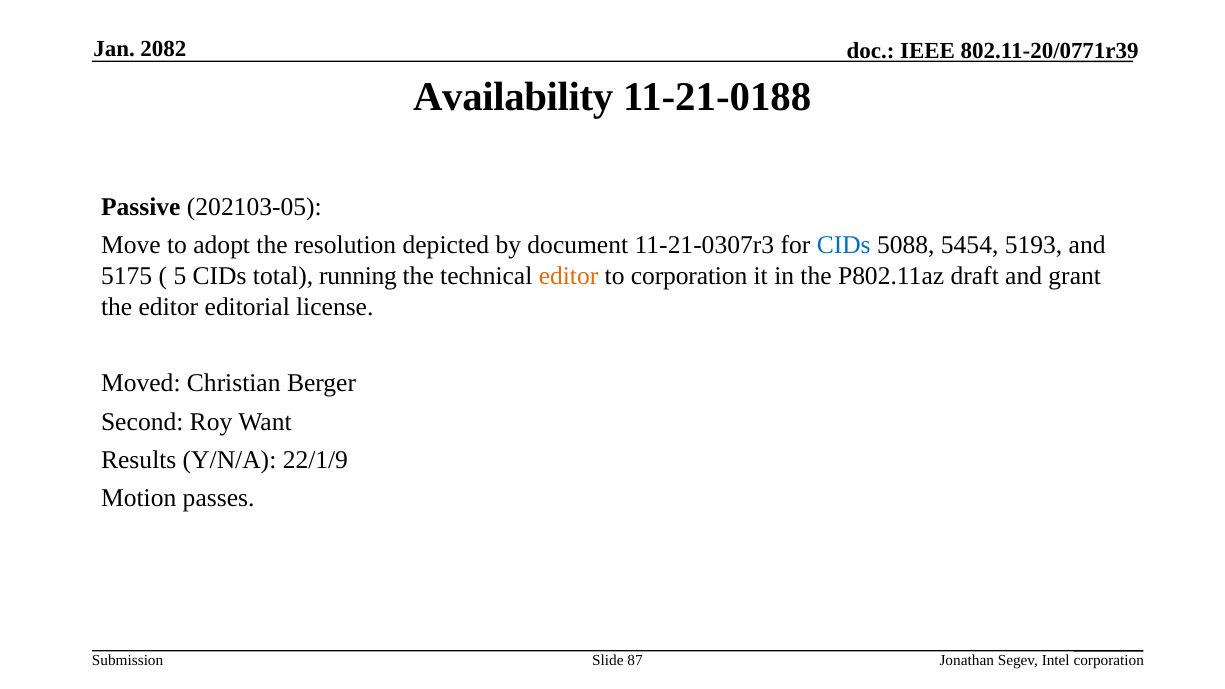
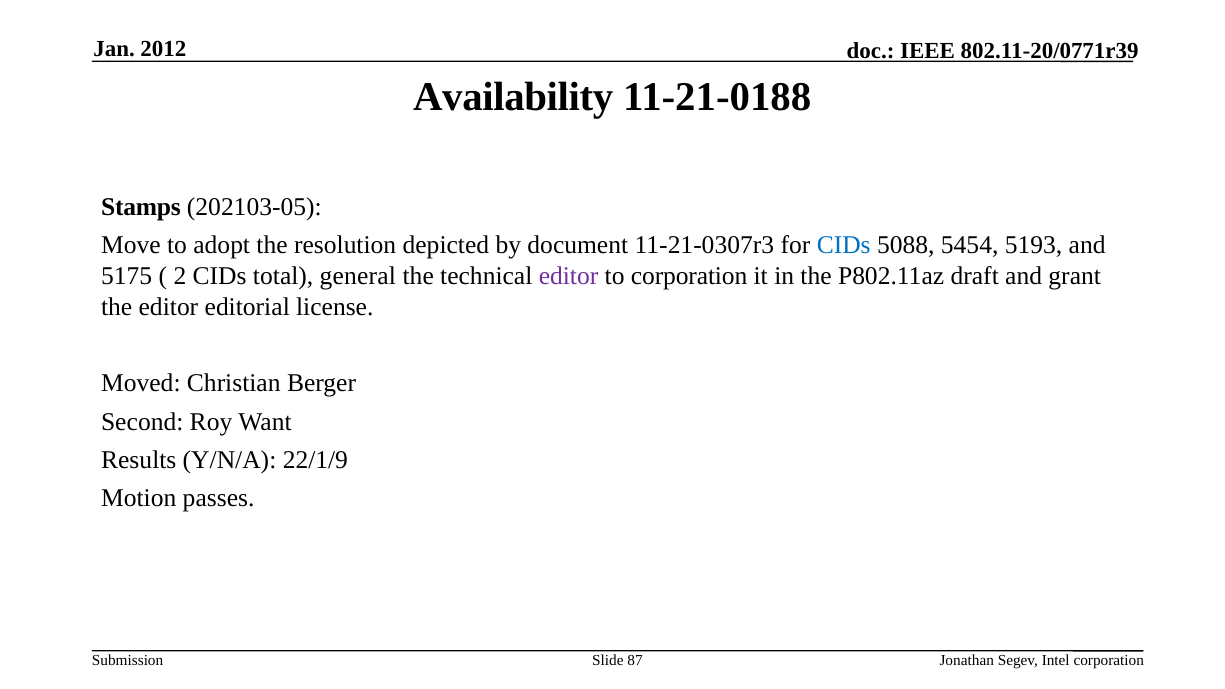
2082: 2082 -> 2012 (163, 49)
Passive: Passive -> Stamps (141, 207)
5: 5 -> 2 (180, 276)
running: running -> general (358, 276)
editor colour: orange -> purple (569, 276)
